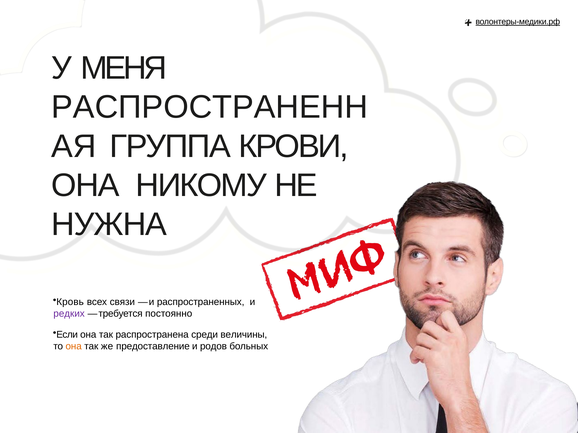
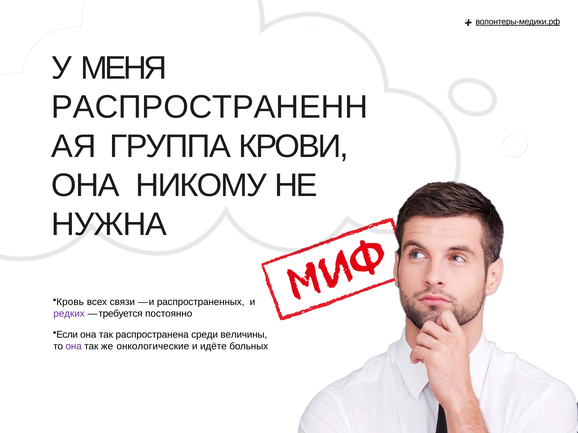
она colour: orange -> purple (74, 347)
предоставление: предоставление -> онкологические (153, 347)
родов: родов -> идёте (213, 347)
